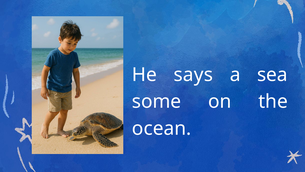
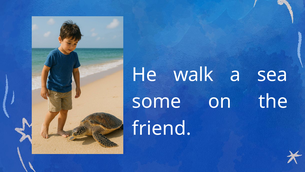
says: says -> walk (193, 75)
ocean: ocean -> friend (162, 128)
